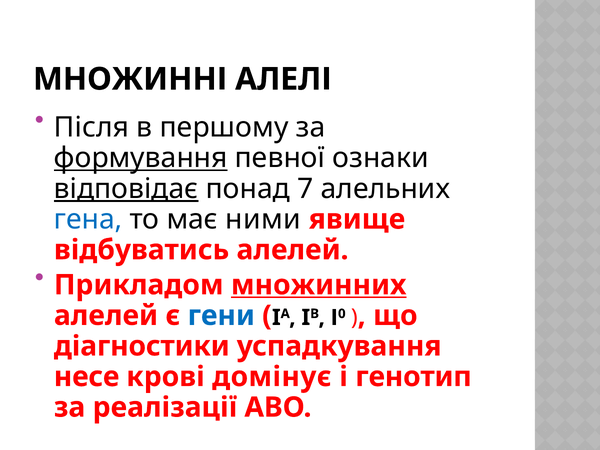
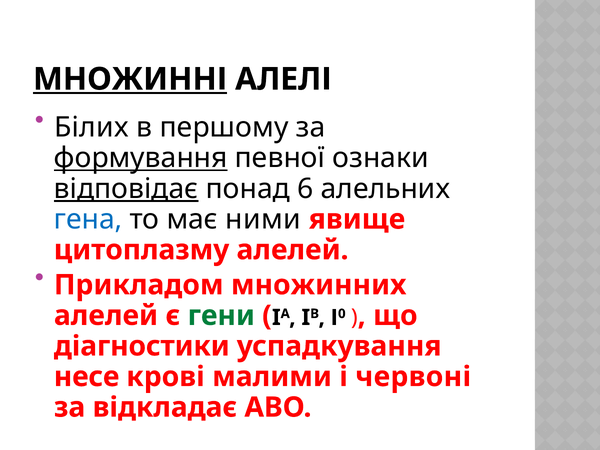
МНОЖИННІ underline: none -> present (130, 79)
Після: Після -> Білих (91, 128)
7: 7 -> 6 (305, 189)
відбуватись: відбуватись -> цитоплазму (142, 250)
множинних underline: present -> none (319, 285)
гени colour: blue -> green (221, 316)
домінує: домінує -> малими (272, 377)
генотип: генотип -> червоні (413, 377)
реалізації: реалізації -> відкладає (165, 407)
